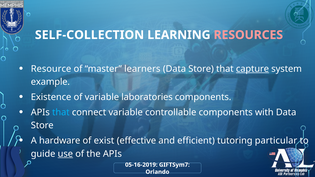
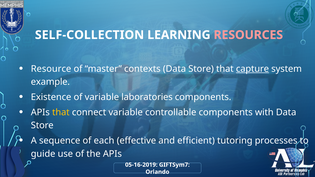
learners: learners -> contexts (142, 69)
that colour: light blue -> yellow (61, 112)
hardware: hardware -> sequence (60, 141)
exist: exist -> each (104, 141)
particular: particular -> processes (276, 141)
use underline: present -> none (65, 154)
